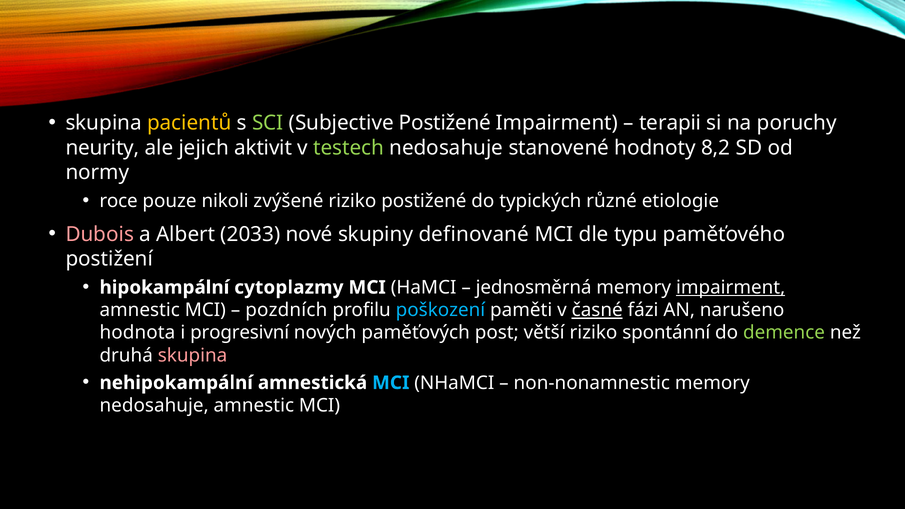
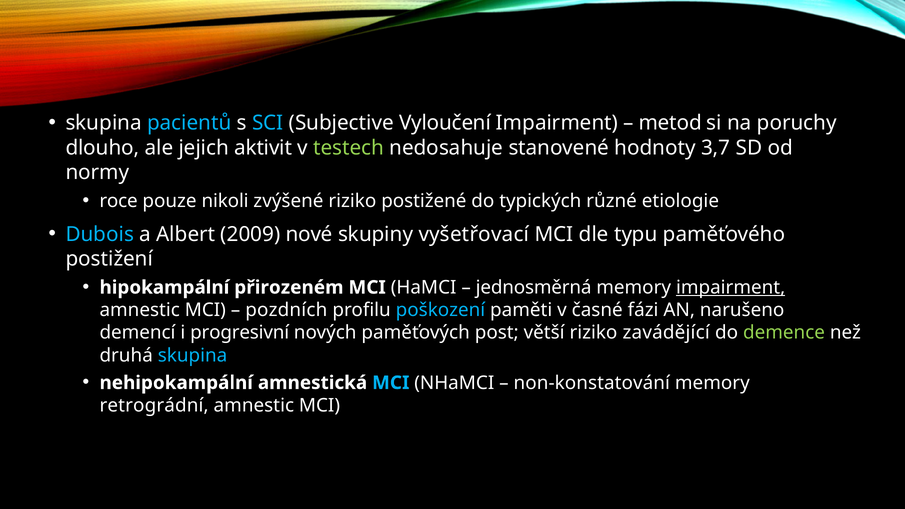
pacientů colour: yellow -> light blue (189, 123)
SCI colour: light green -> light blue (268, 123)
Subjective Postižené: Postižené -> Vyloučení (445, 123)
terapii: terapii -> metod (670, 123)
neurity: neurity -> dlouho (102, 148)
8,2: 8,2 -> 3,7 (716, 148)
Dubois colour: pink -> light blue (100, 234)
2033: 2033 -> 2009 (250, 234)
definované: definované -> vyšetřovací (474, 234)
cytoplazmy: cytoplazmy -> přirozeném (289, 287)
časné underline: present -> none (597, 310)
hodnota: hodnota -> demencí (137, 333)
spontánní: spontánní -> zavádějící (666, 333)
skupina colour: pink -> light blue (193, 355)
non-nonamnestic: non-nonamnestic -> non-konstatování (592, 383)
nedosahuje: nedosahuje -> retrográdní (154, 405)
